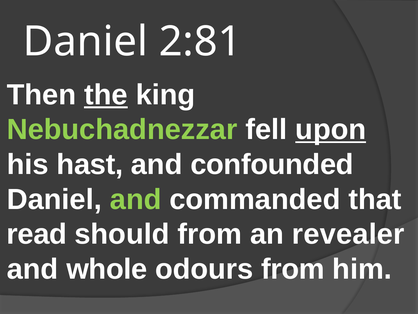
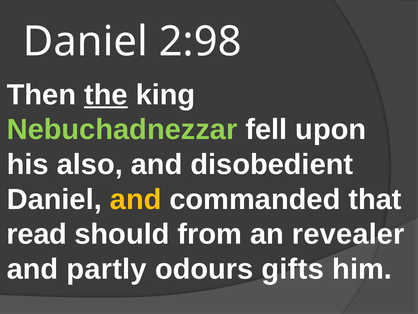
2:81: 2:81 -> 2:98 (200, 42)
upon underline: present -> none (331, 129)
hast: hast -> also (90, 164)
confounded: confounded -> disobedient (272, 164)
and colour: light green -> yellow (136, 199)
whole: whole -> partly (107, 269)
odours from: from -> gifts (293, 269)
